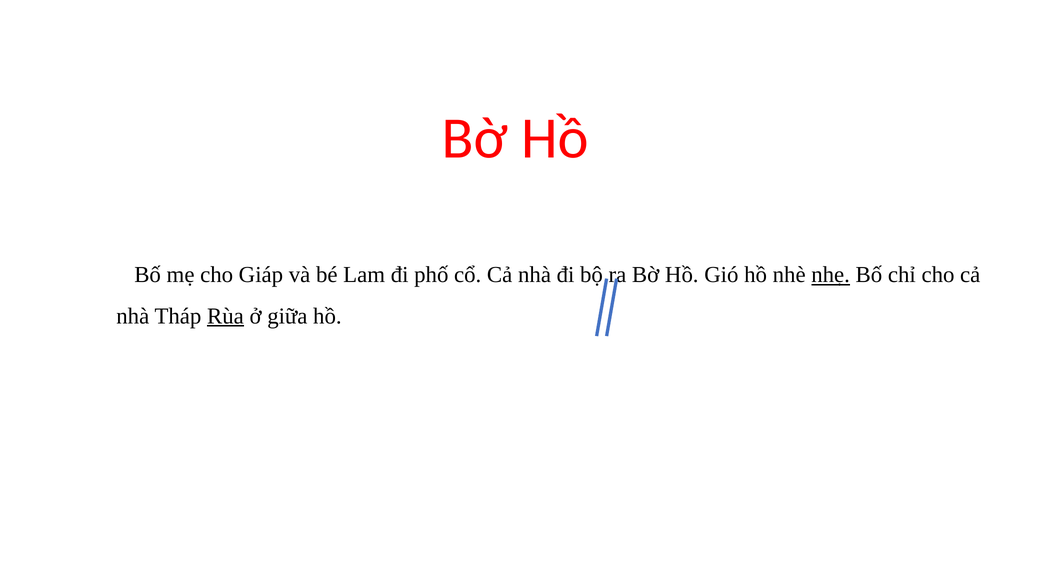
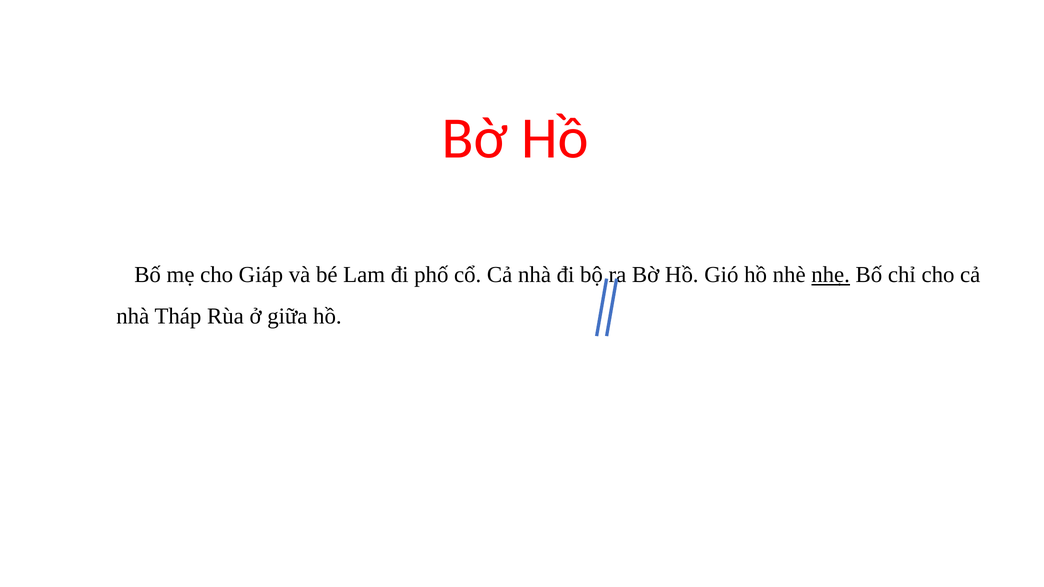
Rùa underline: present -> none (225, 316)
